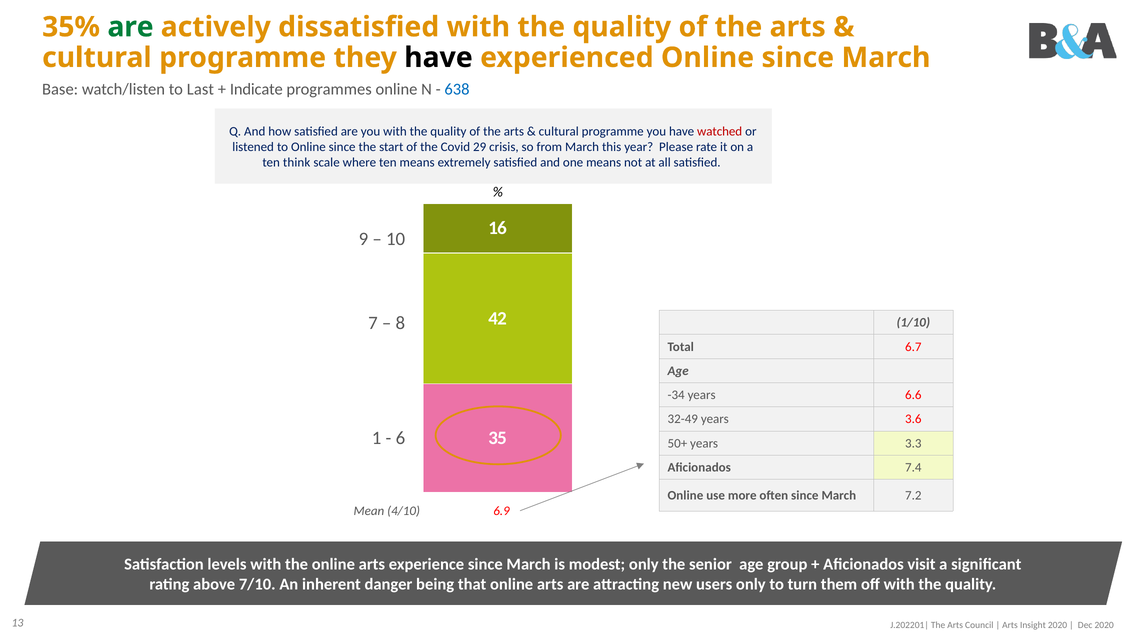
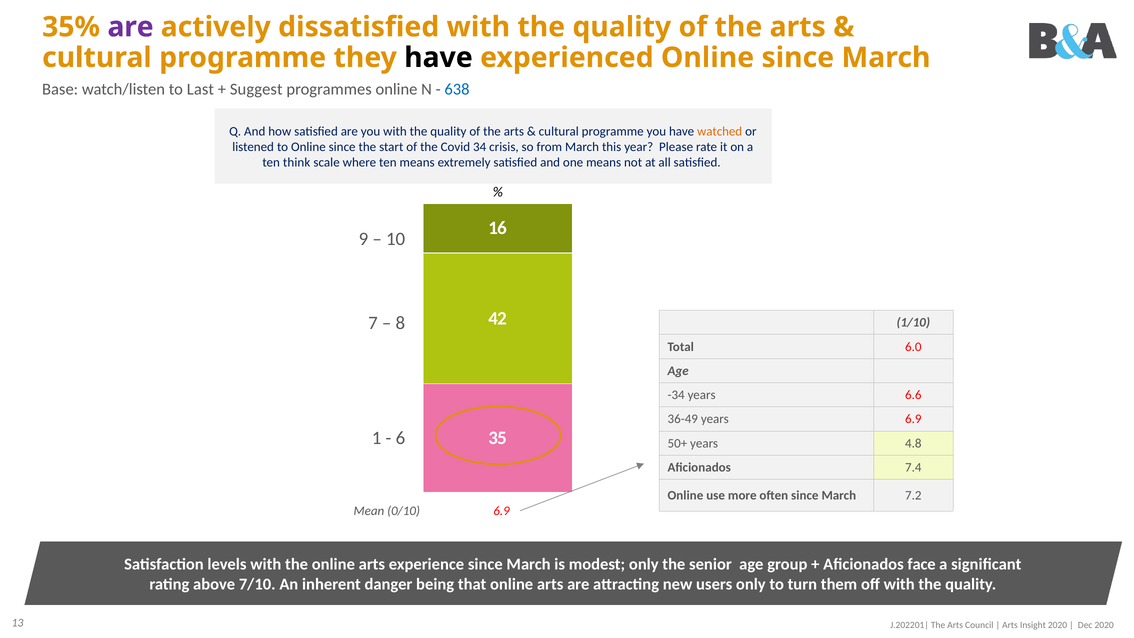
are colour: green -> purple (131, 27)
Indicate: Indicate -> Suggest (256, 89)
watched colour: red -> orange (720, 131)
29: 29 -> 34 (480, 147)
6.7: 6.7 -> 6.0 (913, 347)
32-49: 32-49 -> 36-49 (683, 419)
years 3.6: 3.6 -> 6.9 (913, 419)
3.3: 3.3 -> 4.8 (913, 443)
4/10: 4/10 -> 0/10 (404, 511)
visit: visit -> face (922, 564)
